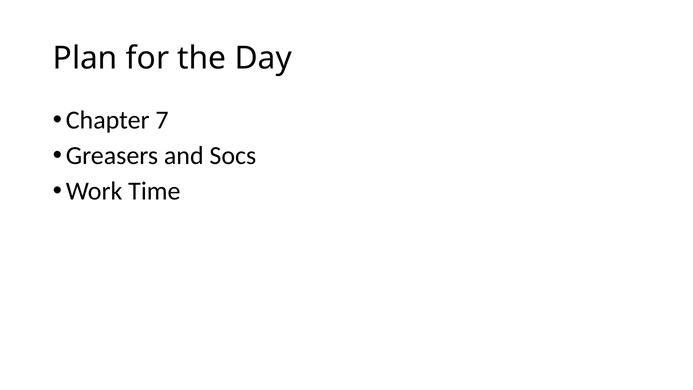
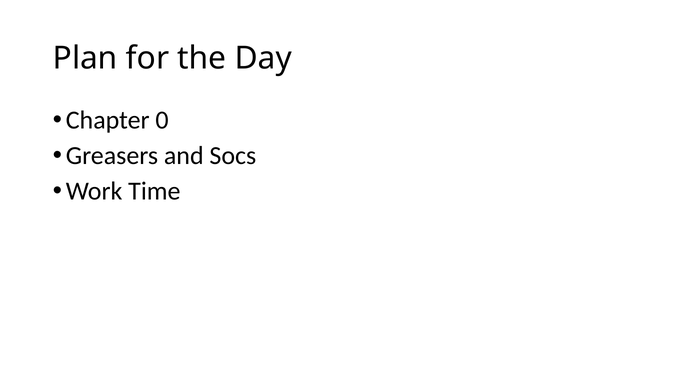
7: 7 -> 0 (162, 120)
